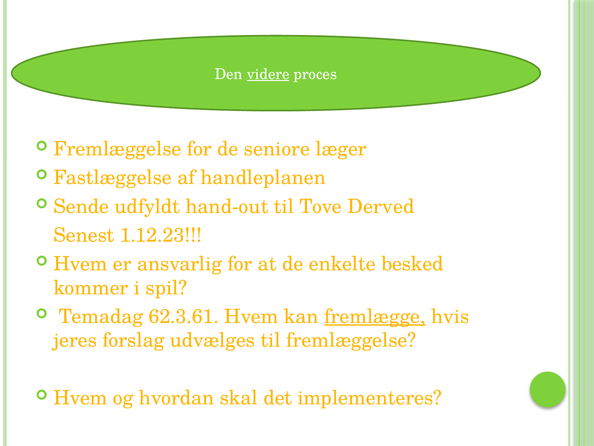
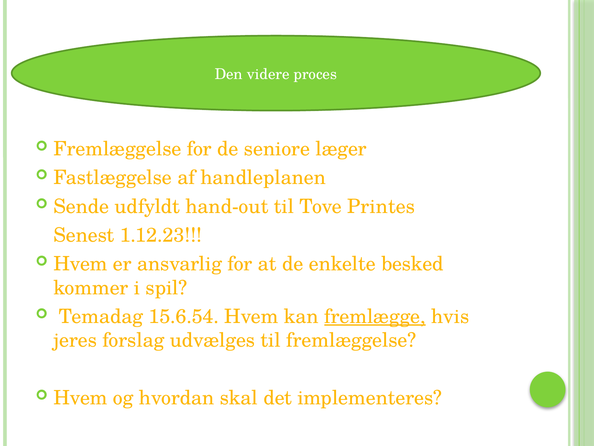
videre underline: present -> none (268, 74)
Derved: Derved -> Printes (381, 206)
62.3.61: 62.3.61 -> 15.6.54 (184, 316)
